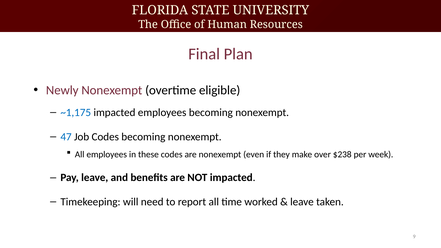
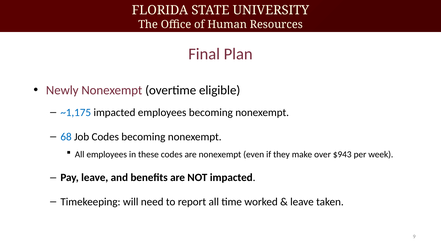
47: 47 -> 68 (66, 137)
$238: $238 -> $943 (342, 154)
